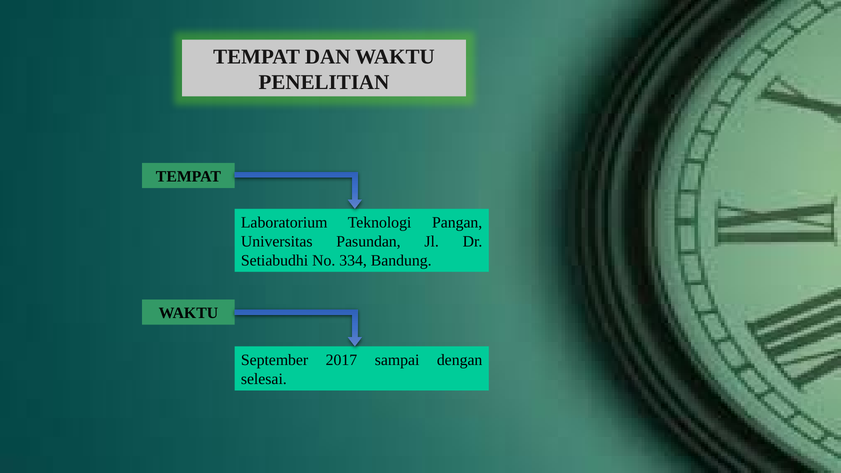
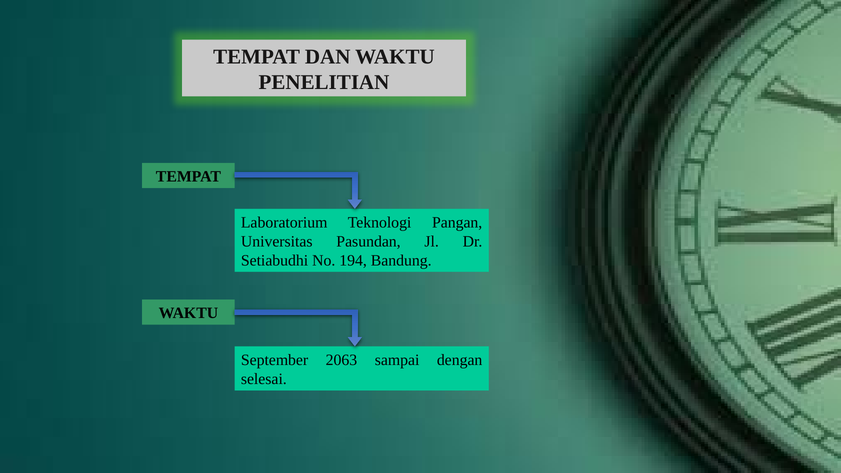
334: 334 -> 194 (353, 260)
2017: 2017 -> 2063 (341, 360)
